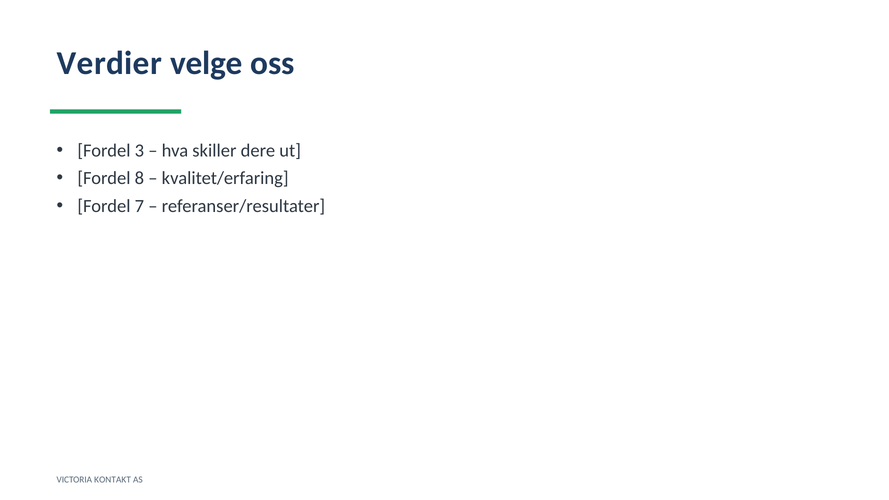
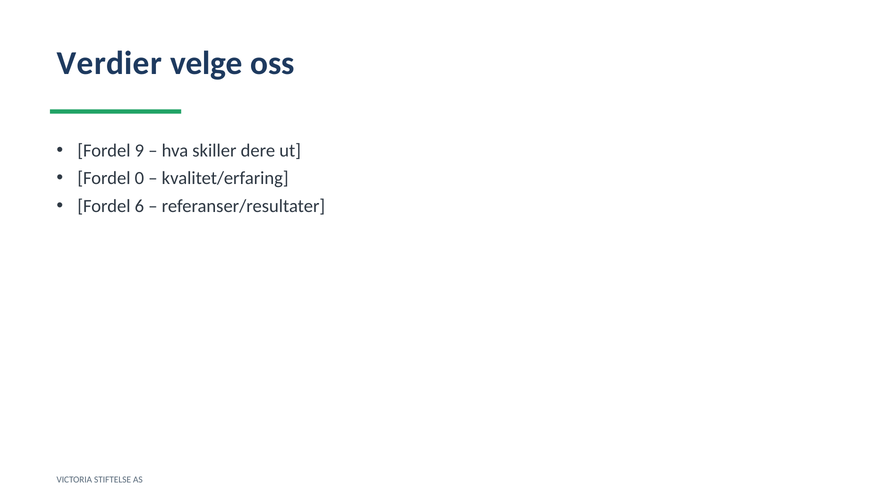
3: 3 -> 9 (139, 151)
8: 8 -> 0 (139, 178)
7: 7 -> 6 (139, 206)
KONTAKT: KONTAKT -> STIFTELSE (113, 480)
